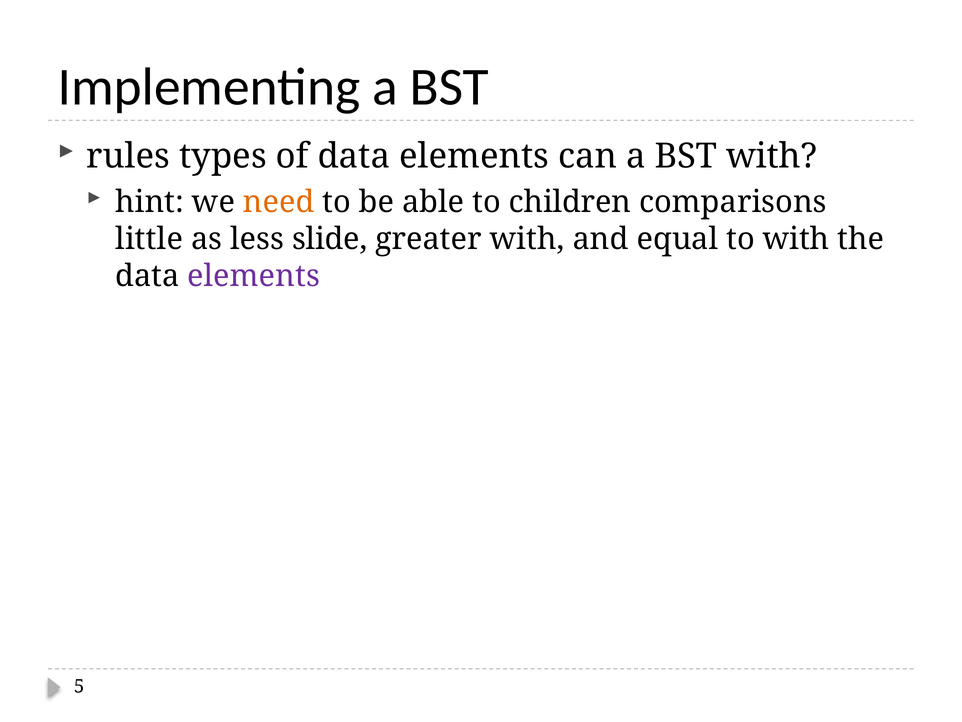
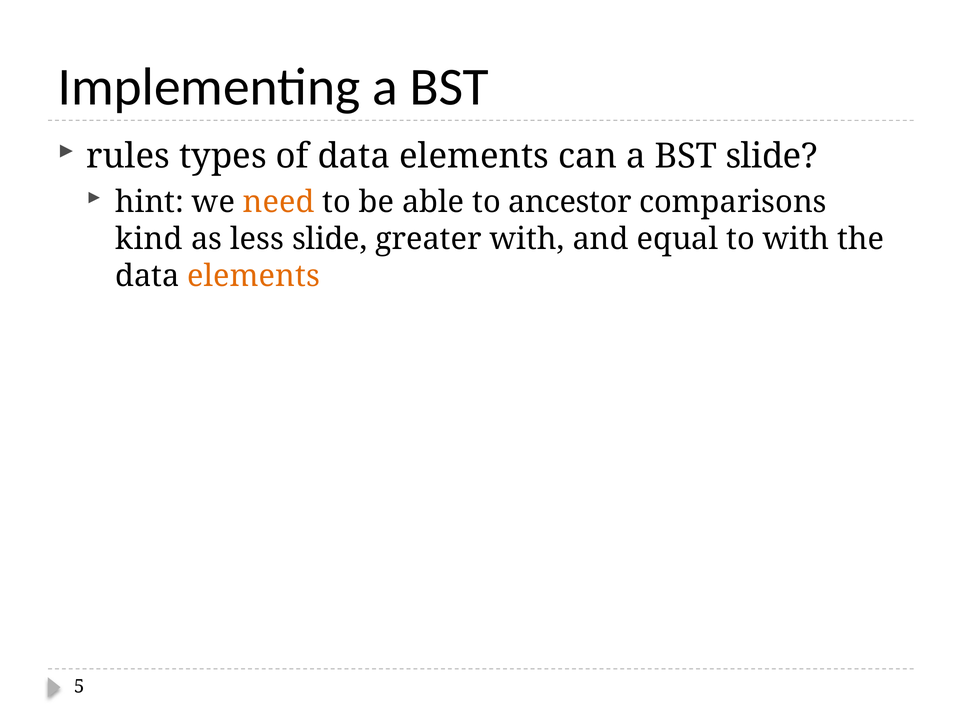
BST with: with -> slide (772, 156)
children: children -> ancestor (570, 202)
little: little -> kind (149, 239)
elements colour: purple -> orange (254, 276)
